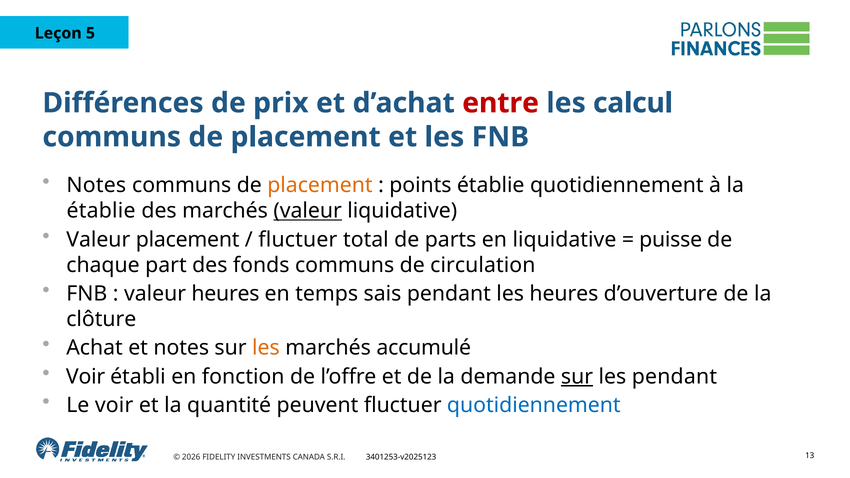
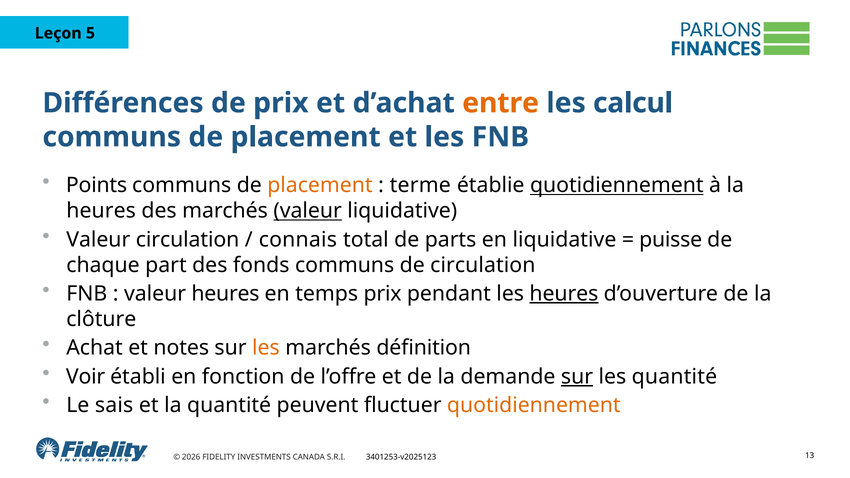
entre colour: red -> orange (501, 103)
Notes: Notes -> Points (97, 185)
points: points -> terme (420, 185)
quotidiennement underline: none -> present (617, 185)
établie: établie -> heures (101, 211)
Valeur placement: placement -> circulation (188, 240)
fluctuer: fluctuer -> connais (298, 240)
temps sais: sais -> prix (383, 294)
heures underline: none -> present (564, 294)
accumulé: accumulé -> définition (424, 348)
les pendant: pendant -> quantité (674, 377)
Le voir: voir -> sais (114, 405)
quotidiennement colour: blue -> orange (534, 405)
